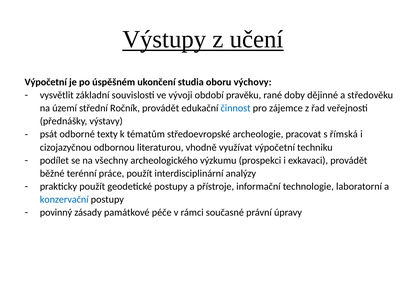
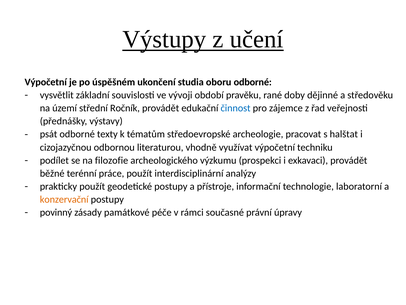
oboru výchovy: výchovy -> odborné (253, 82)
římská: římská -> halštat (344, 134)
všechny: všechny -> filozofie (112, 160)
konzervační colour: blue -> orange (64, 199)
